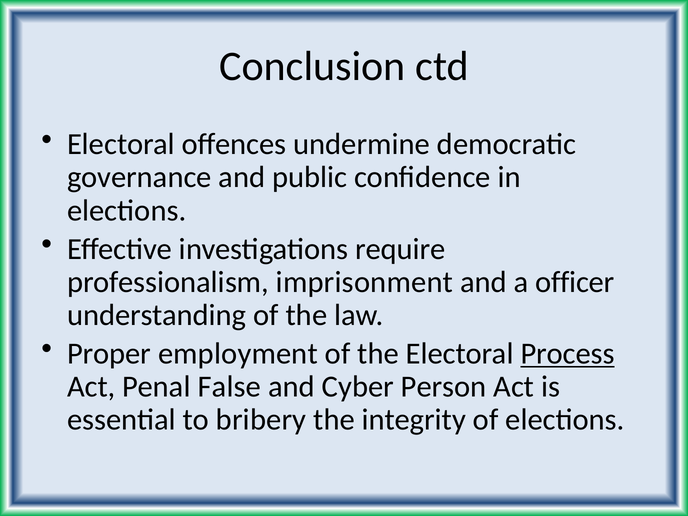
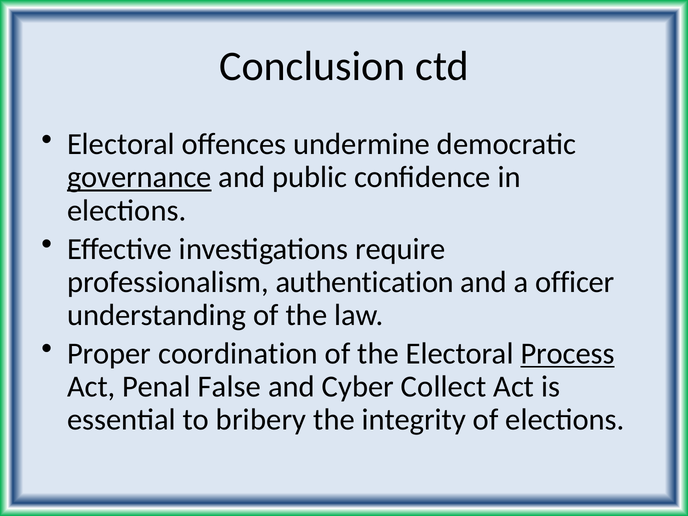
governance underline: none -> present (139, 177)
imprisonment: imprisonment -> authentication (365, 282)
employment: employment -> coordination (238, 354)
Person: Person -> Collect (444, 387)
